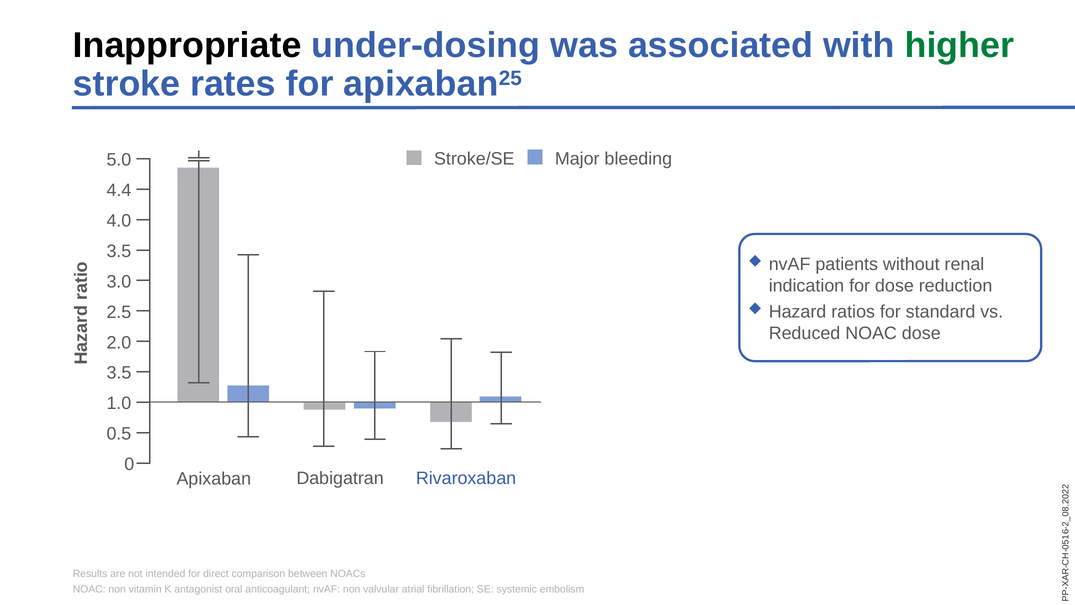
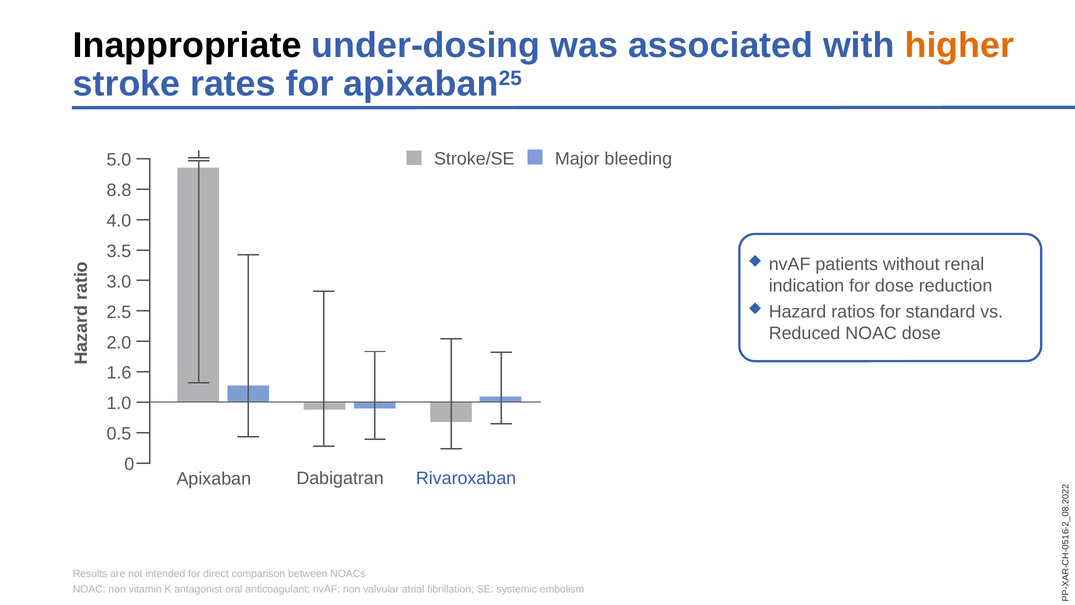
higher colour: green -> orange (959, 45)
4.4: 4.4 -> 8.8 (119, 190)
3.5: 3.5 -> 1.6 (119, 373)
